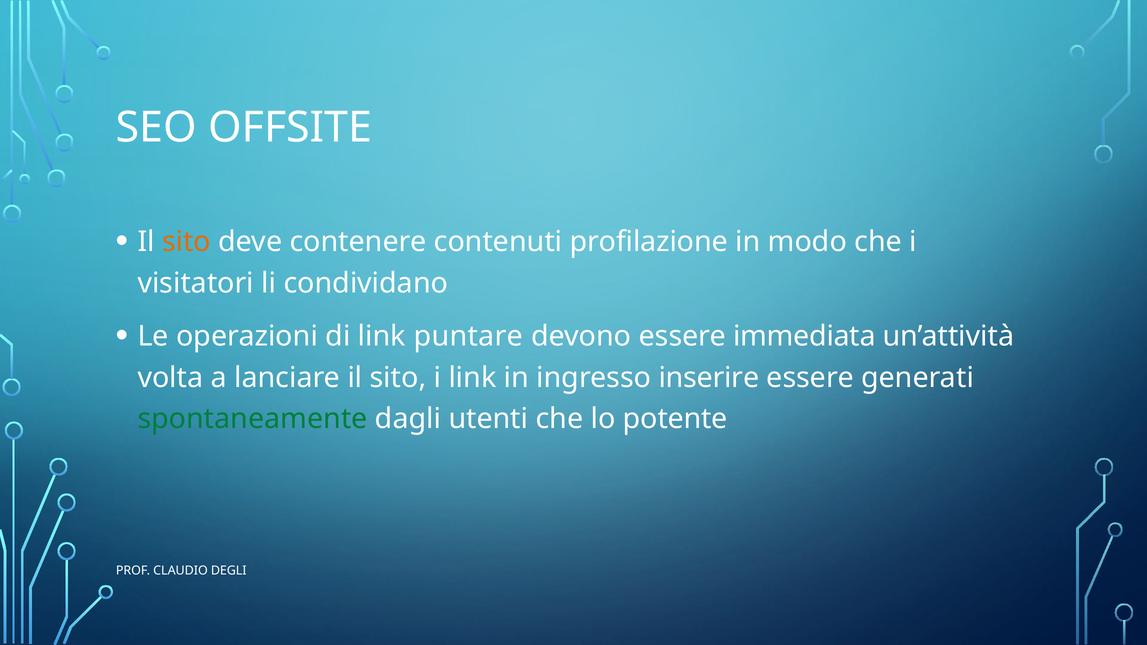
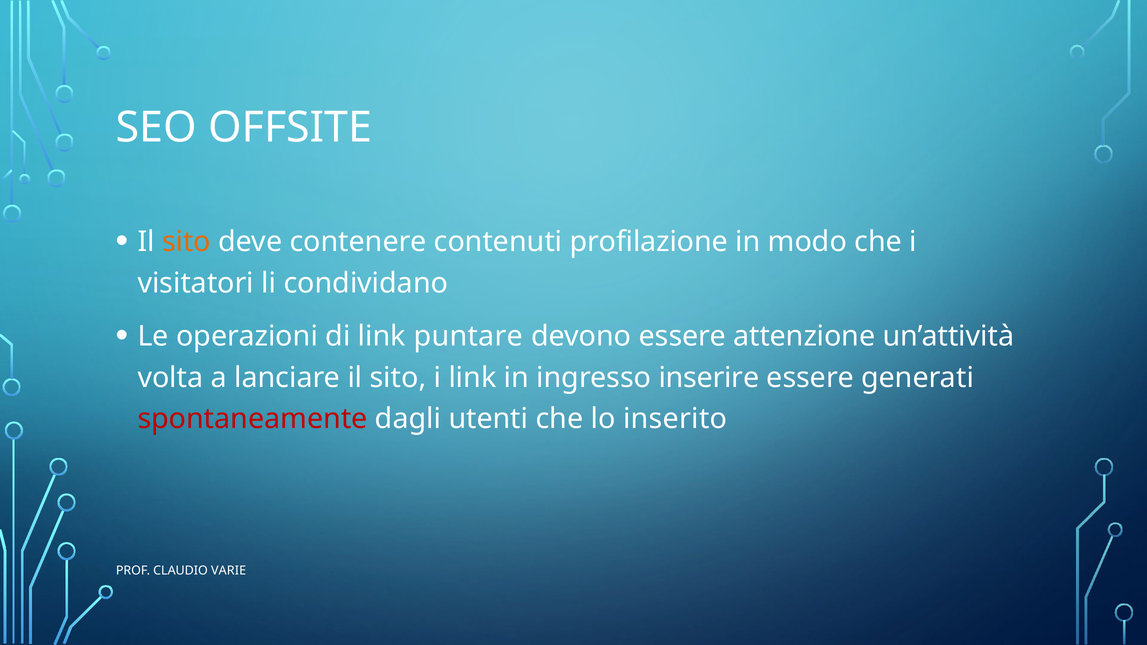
immediata: immediata -> attenzione (804, 337)
spontaneamente colour: green -> red (253, 419)
potente: potente -> inserito (675, 419)
DEGLI: DEGLI -> VARIE (229, 571)
